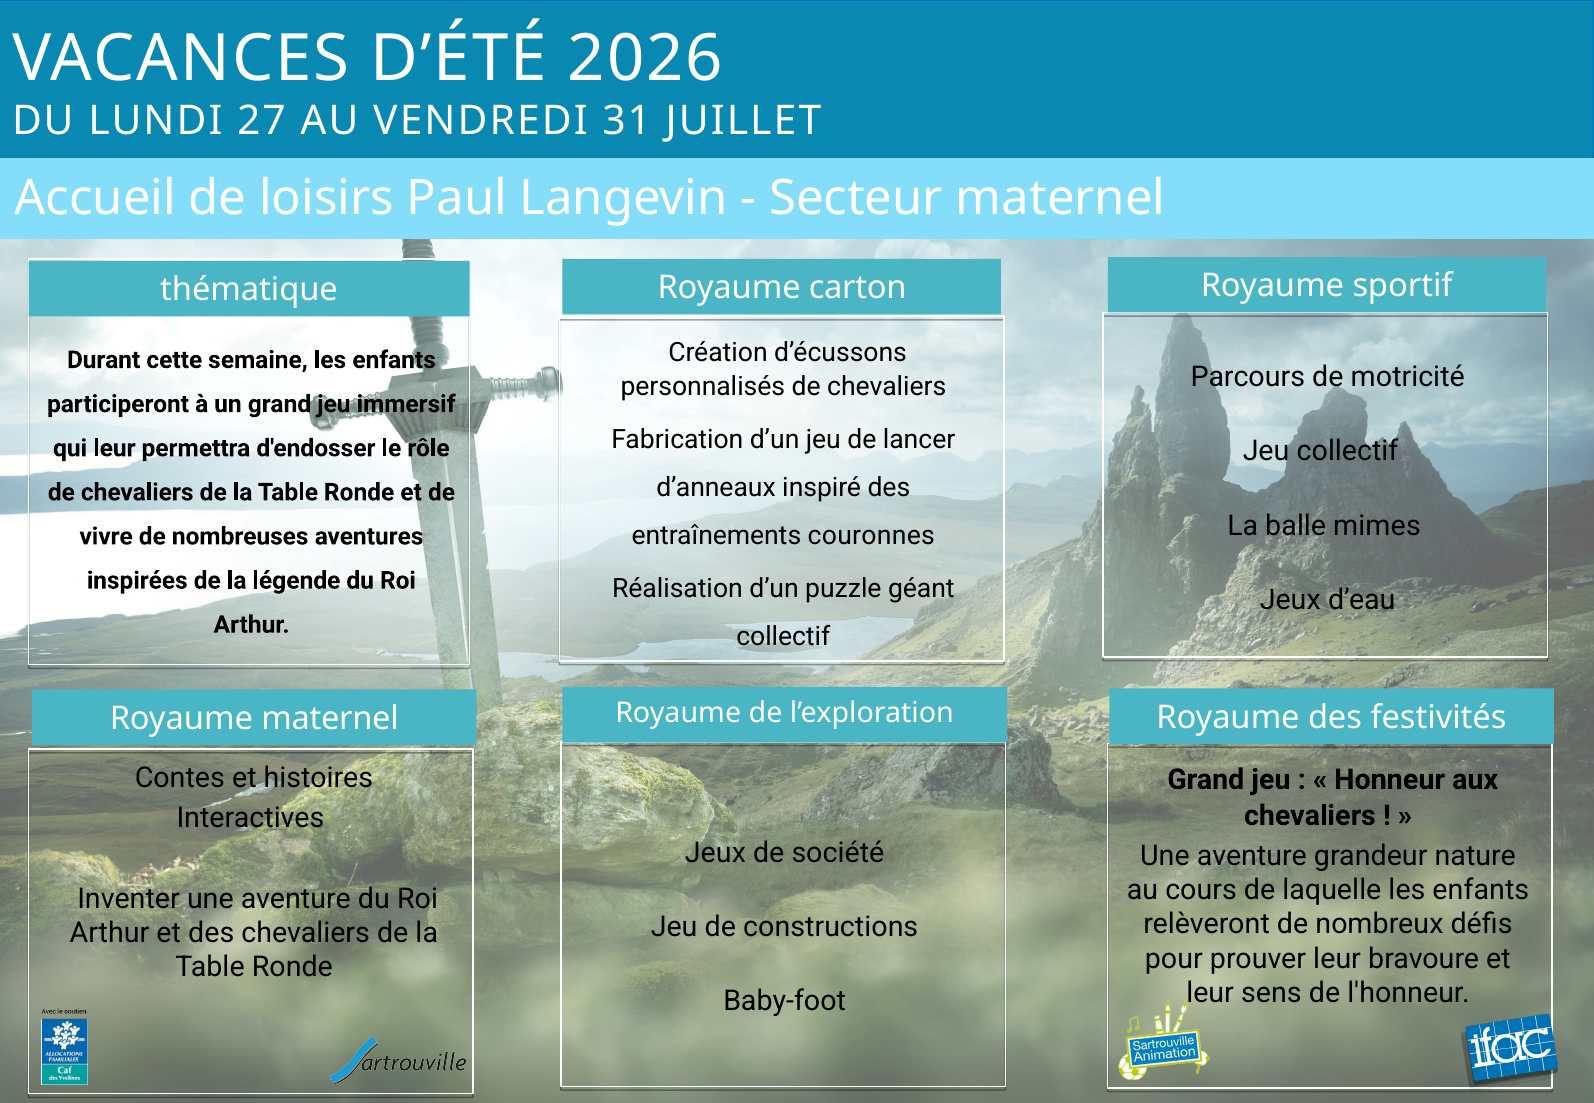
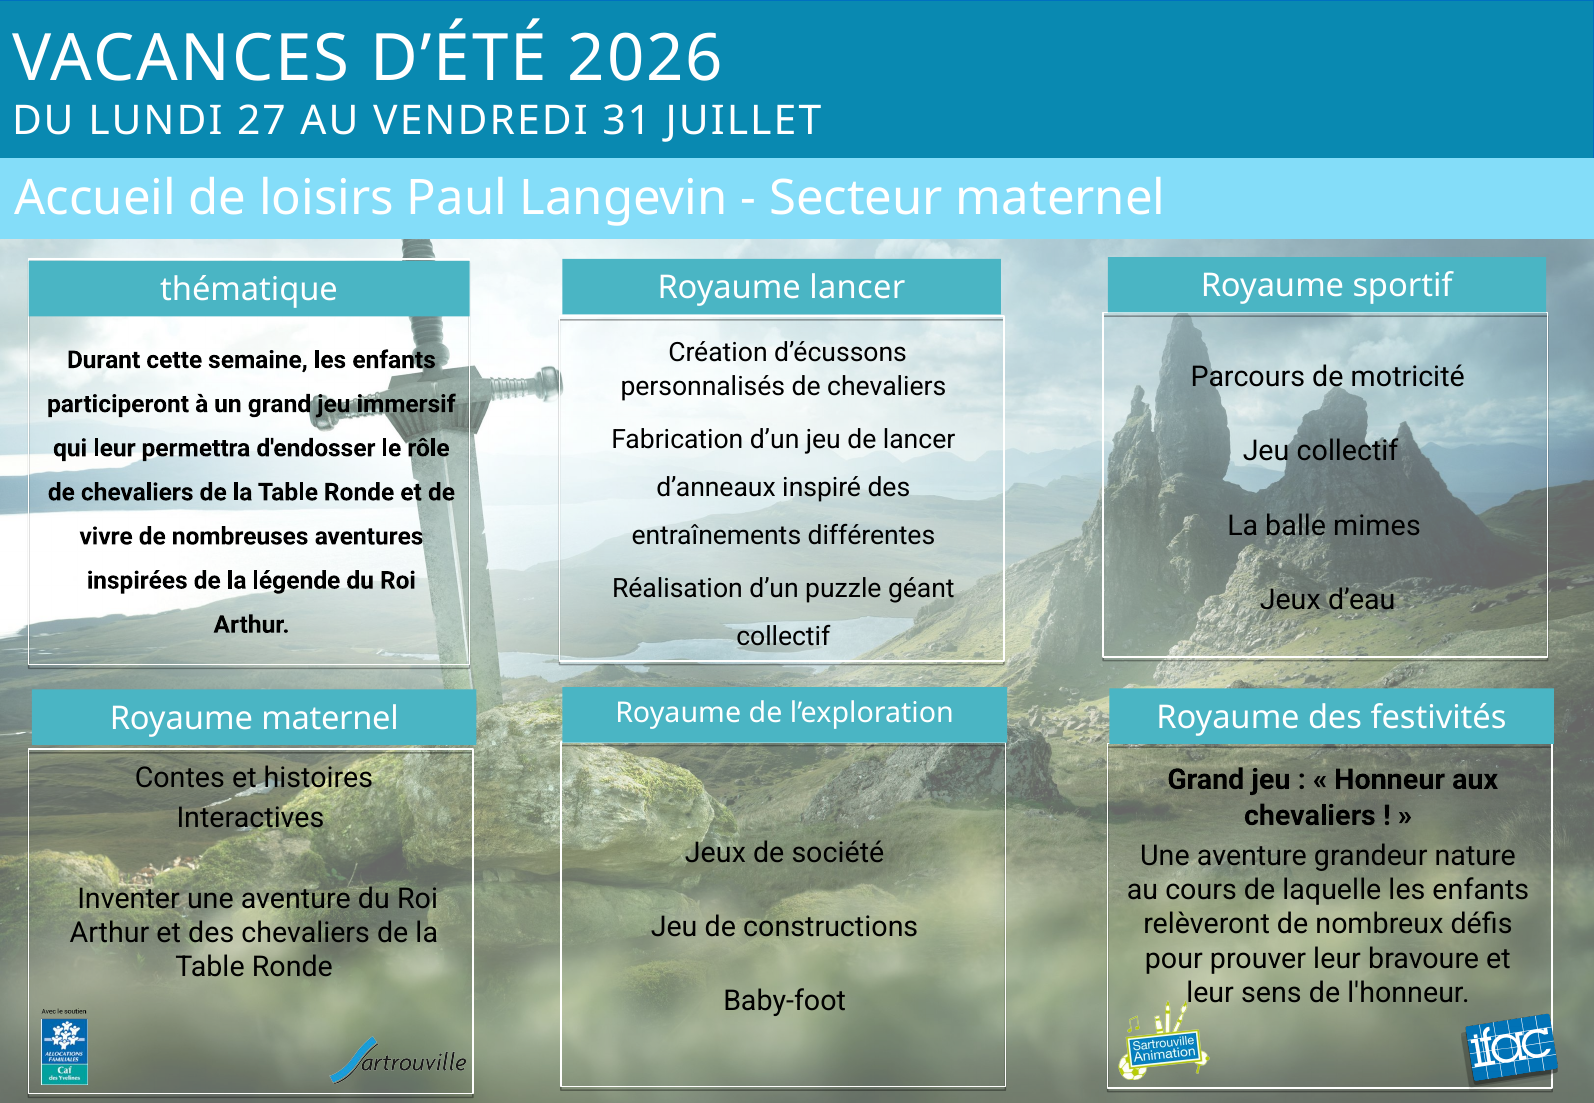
Royaume carton: carton -> lancer (857, 288)
couronnes: couronnes -> différentes (871, 536)
